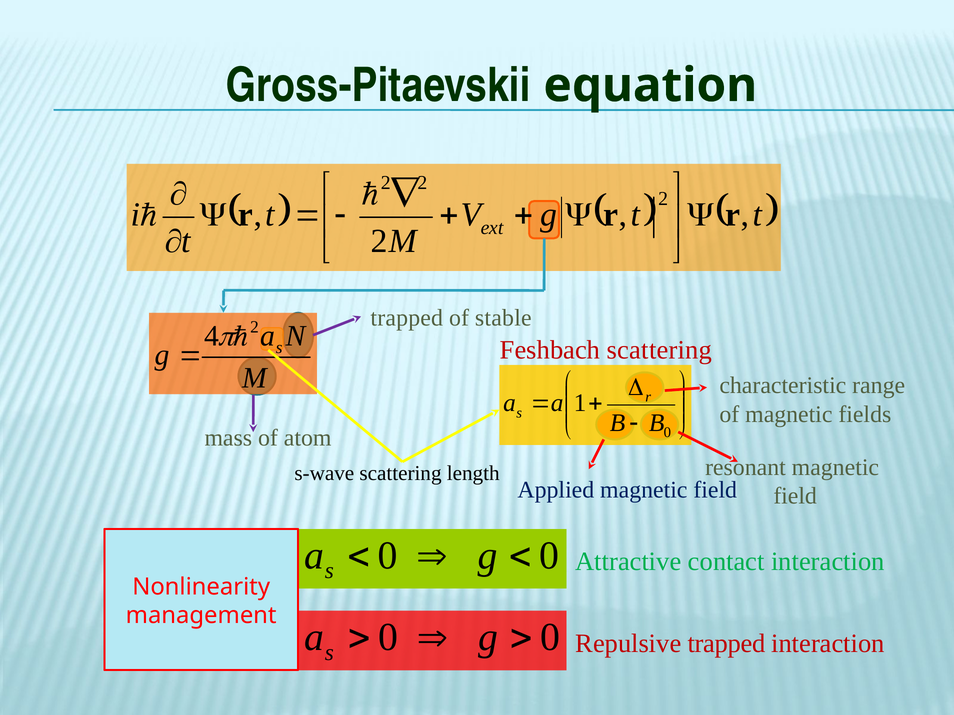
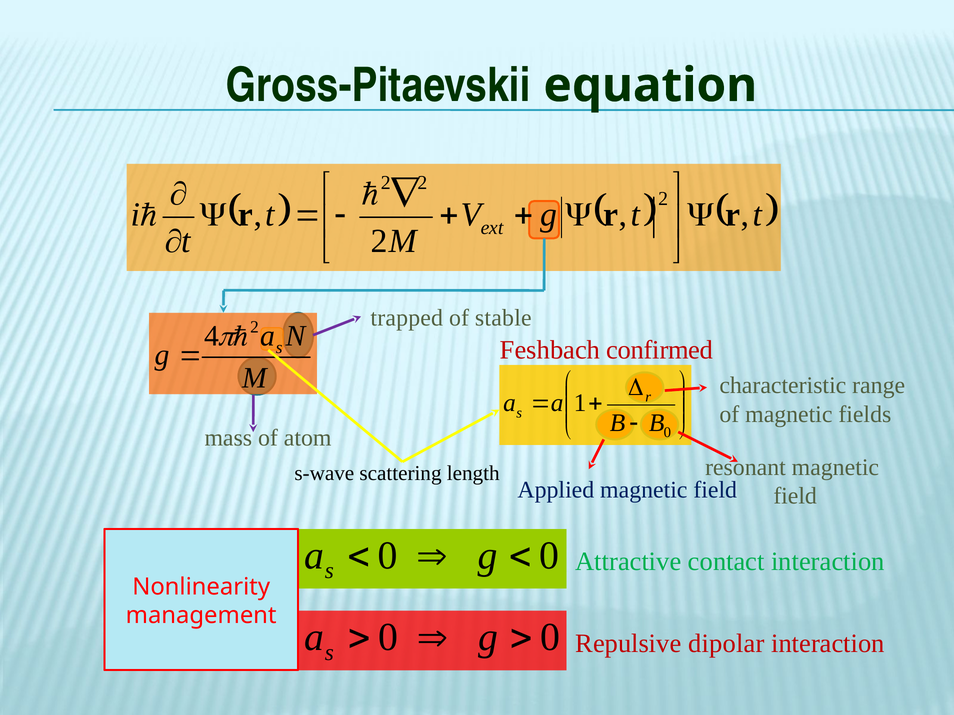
Feshbach scattering: scattering -> confirmed (660, 350)
Repulsive trapped: trapped -> dipolar (726, 644)
